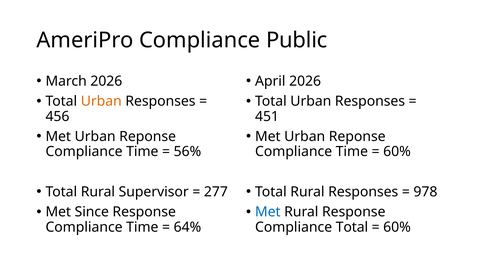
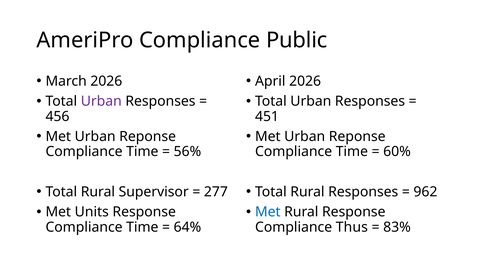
Urban colour: orange -> purple (101, 101)
978: 978 -> 962 (425, 192)
Since: Since -> Units (92, 212)
Compliance Total: Total -> Thus (352, 227)
60%: 60% -> 83% (397, 227)
